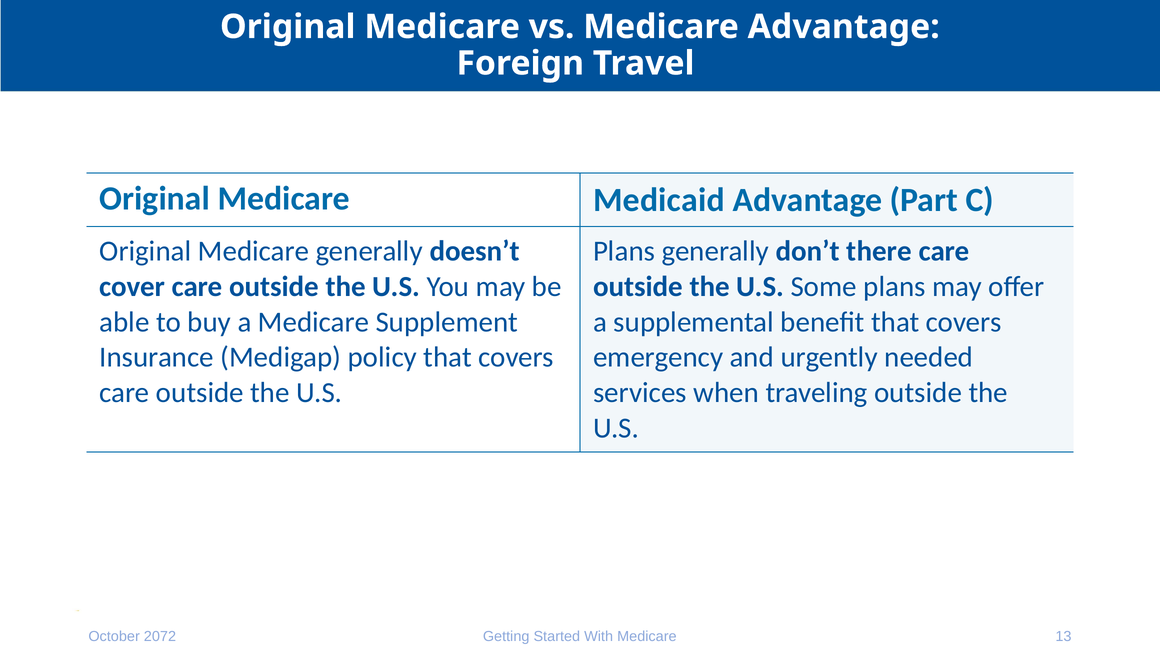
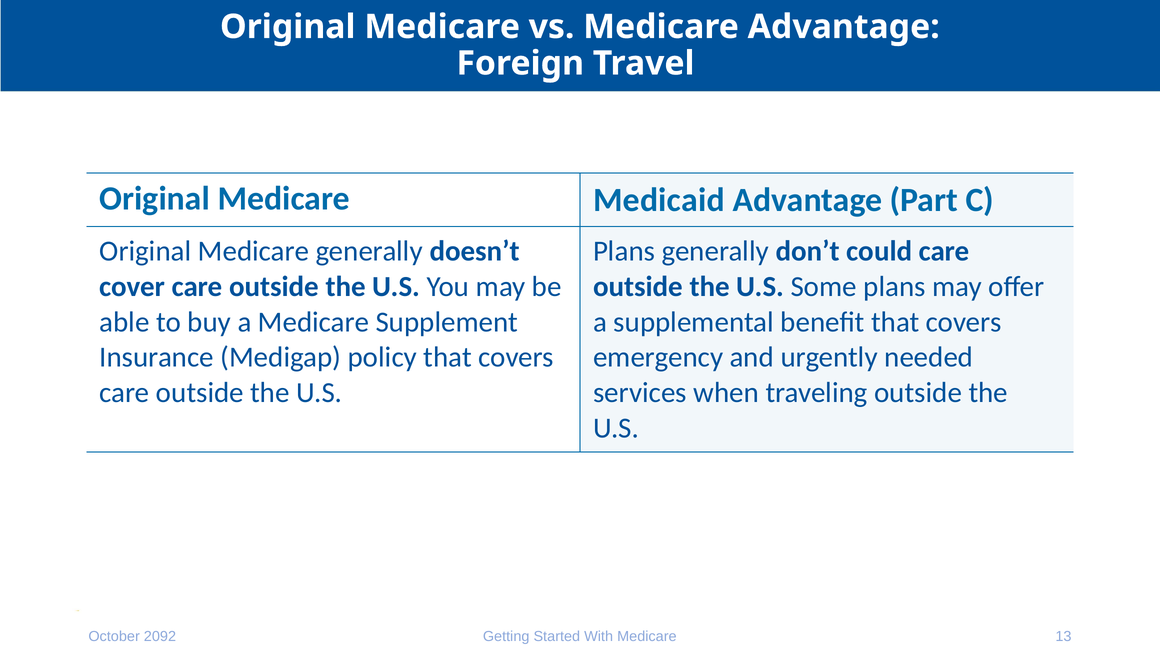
there: there -> could (879, 251)
2072: 2072 -> 2092 (160, 636)
